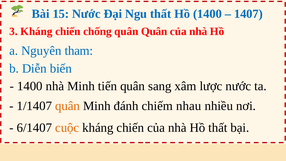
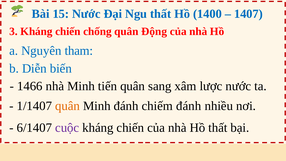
quân Quân: Quân -> Động (154, 31)
1400: 1400 -> 1466 (30, 86)
chiếm nhau: nhau -> đánh (189, 106)
cuộc colour: orange -> purple (67, 128)
